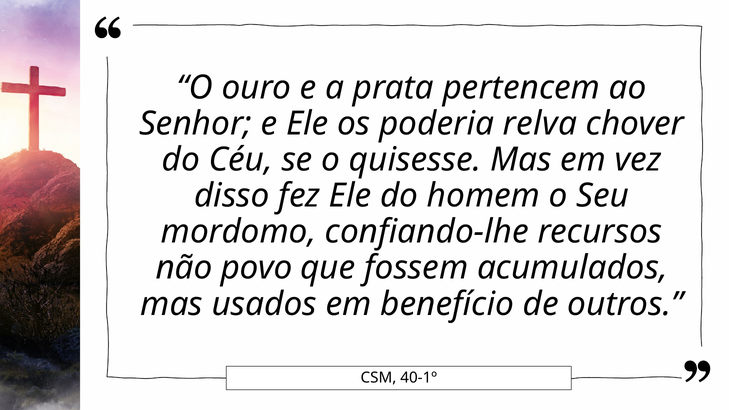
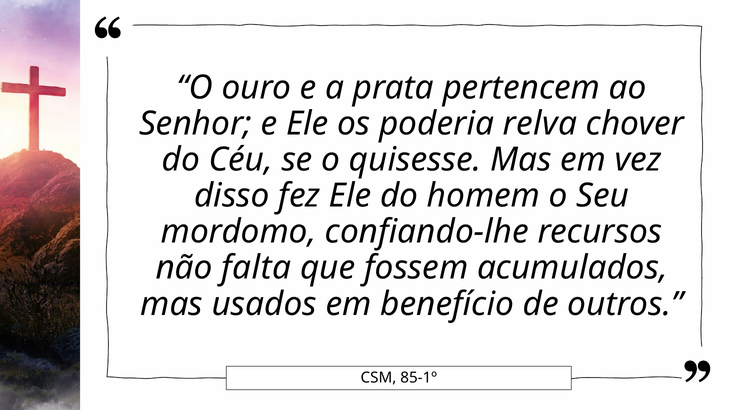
povo: povo -> falta (256, 268)
40-1º: 40-1º -> 85-1º (419, 378)
